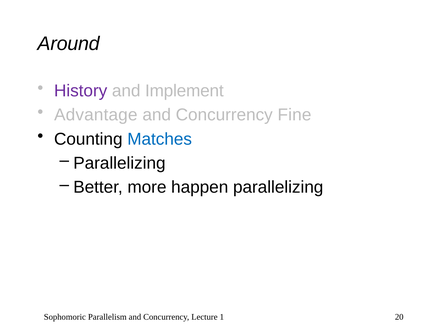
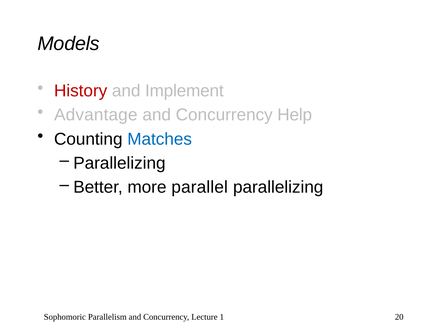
Around: Around -> Models (69, 44)
History colour: purple -> red (81, 91)
Fine: Fine -> Help (295, 115)
happen: happen -> parallel (200, 187)
